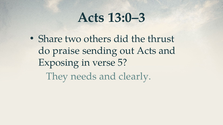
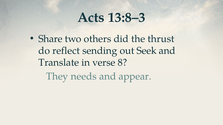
13:0–3: 13:0–3 -> 13:8–3 (127, 18)
praise: praise -> reflect (66, 51)
out Acts: Acts -> Seek (147, 51)
Exposing: Exposing -> Translate (59, 63)
5: 5 -> 8 (122, 63)
clearly: clearly -> appear (135, 77)
